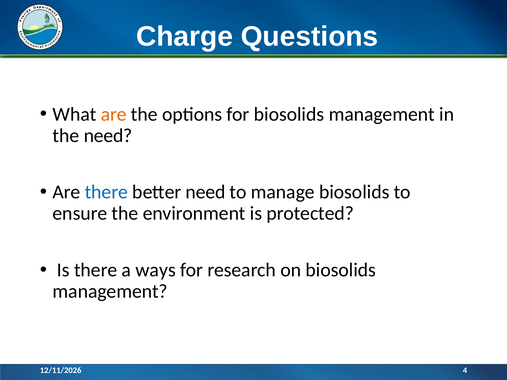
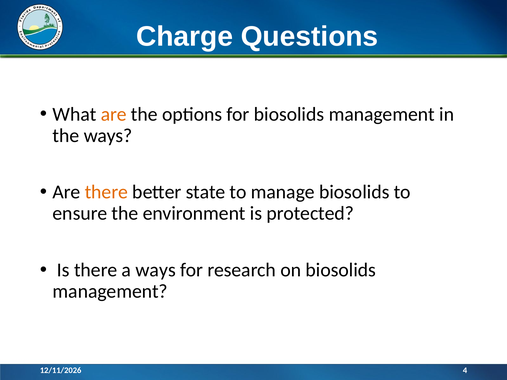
the need: need -> ways (108, 136)
there colour: blue -> orange (106, 192)
better need: need -> state (205, 192)
